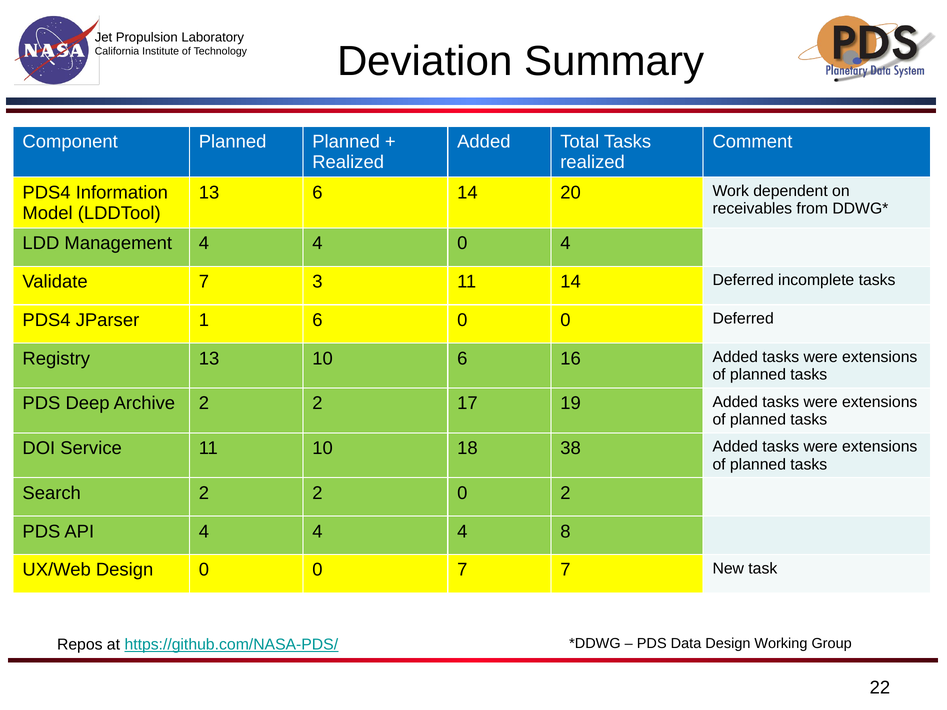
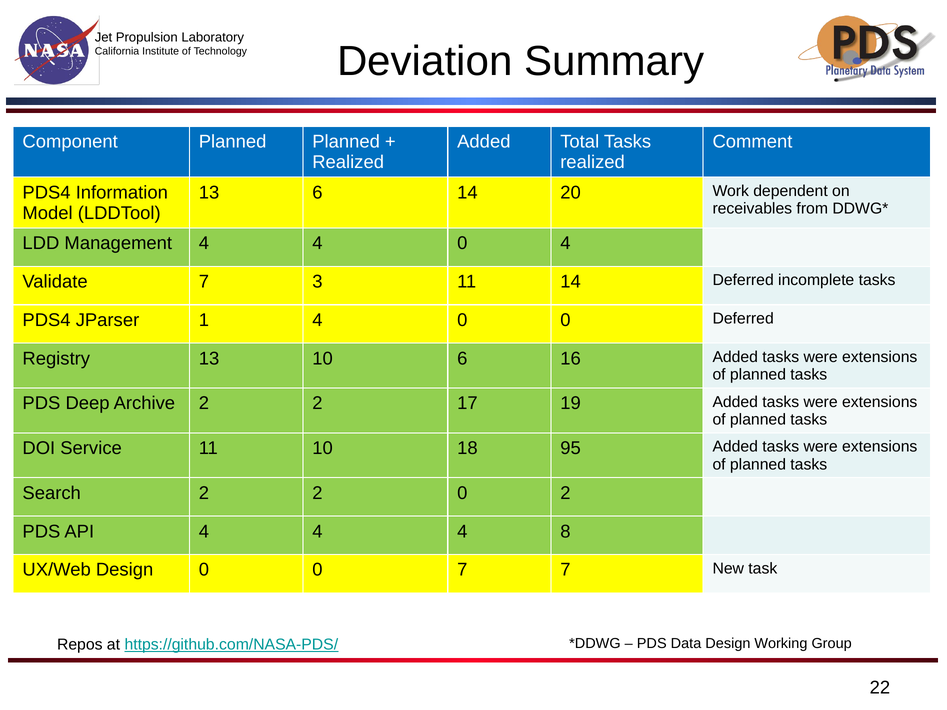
1 6: 6 -> 4 (317, 320)
38: 38 -> 95 (571, 448)
